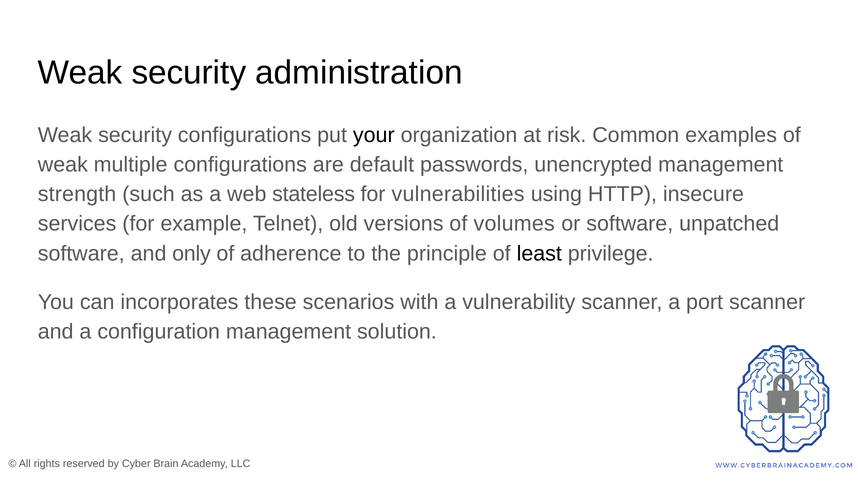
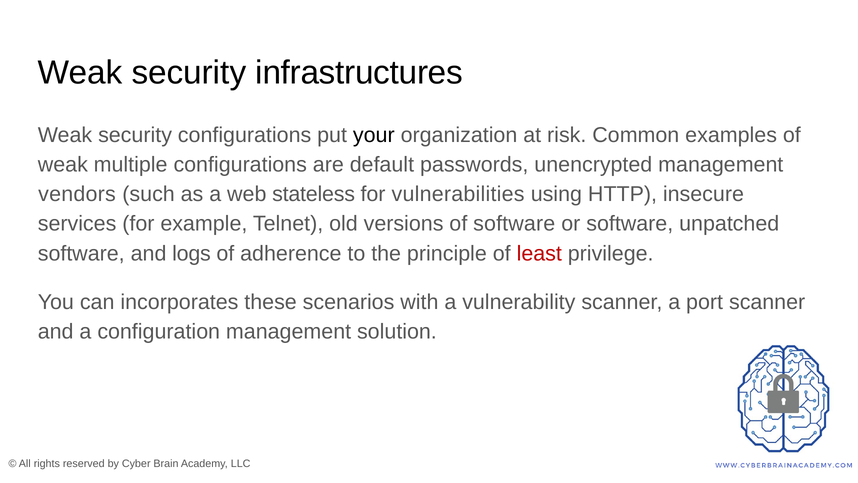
administration: administration -> infrastructures (359, 73)
strength: strength -> vendors (77, 194)
of volumes: volumes -> software (514, 224)
only: only -> logs (192, 253)
least colour: black -> red (539, 253)
